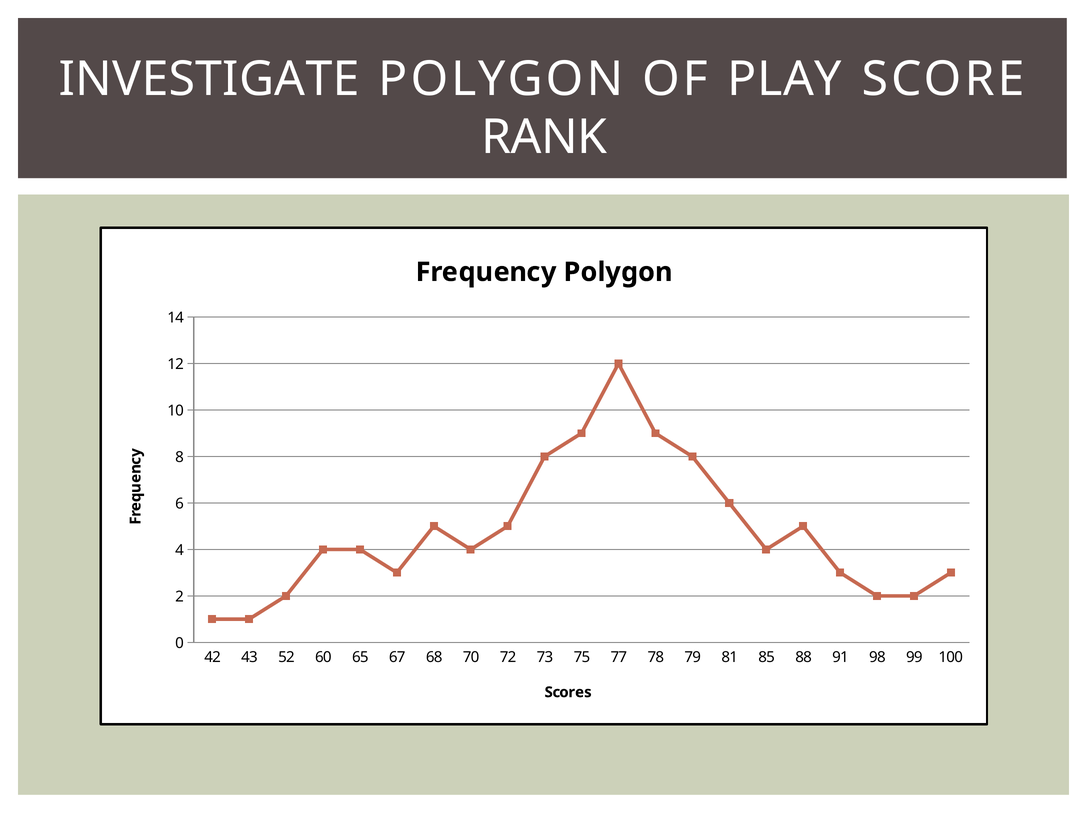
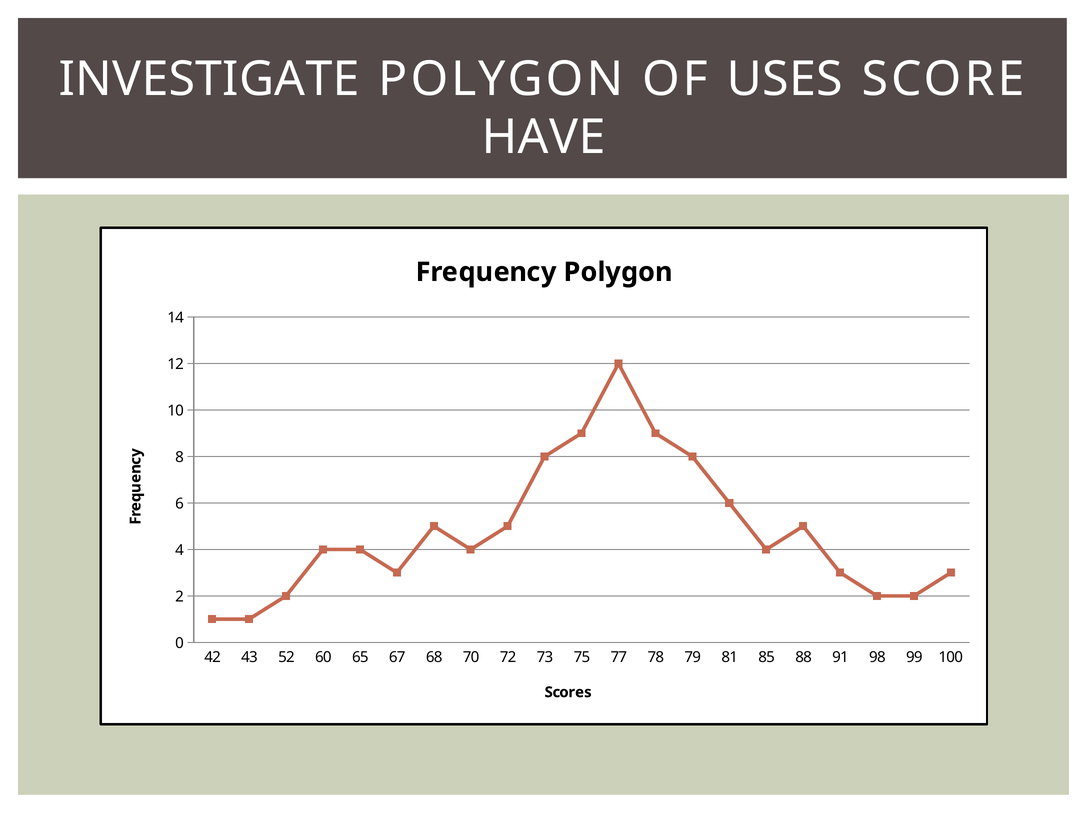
PLAY: PLAY -> USES (785, 79)
RANK: RANK -> HAVE (544, 137)
